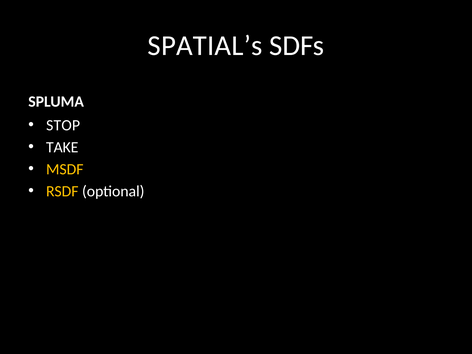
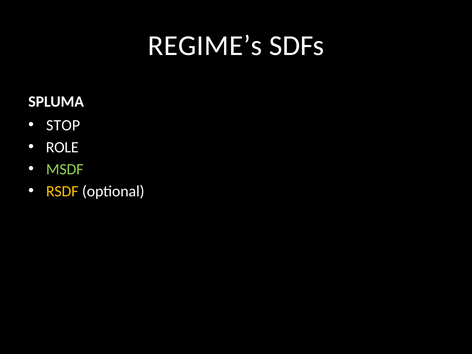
SPATIAL’s: SPATIAL’s -> REGIME’s (205, 46)
TAKE: TAKE -> ROLE (62, 147)
MSDF colour: yellow -> light green (65, 169)
